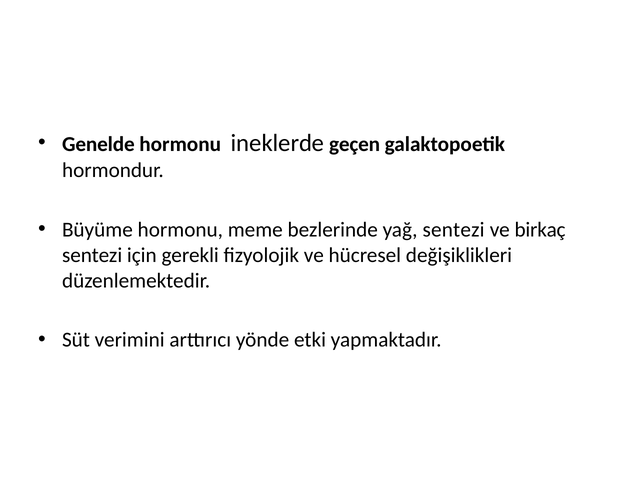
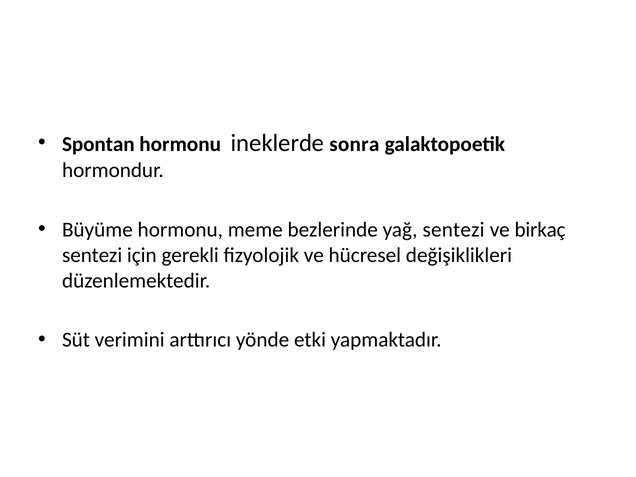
Genelde: Genelde -> Spontan (98, 144)
geçen: geçen -> sonra (354, 144)
